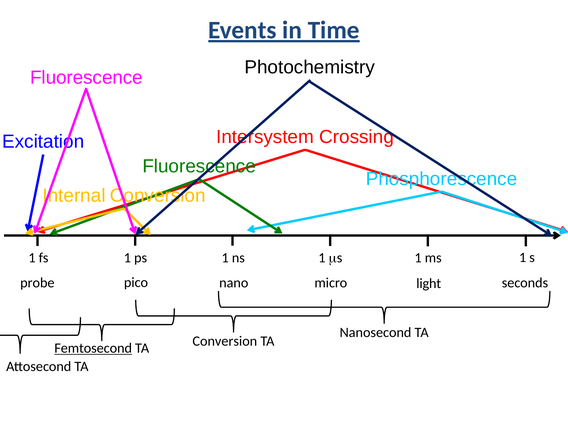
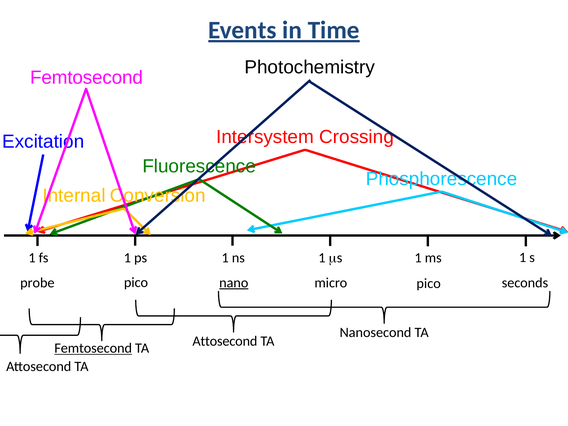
Fluorescence: Fluorescence -> Femtosecond (87, 77)
nano underline: none -> present (234, 283)
light: light -> pico (429, 284)
Conversion: Conversion -> Attosecond (225, 341)
